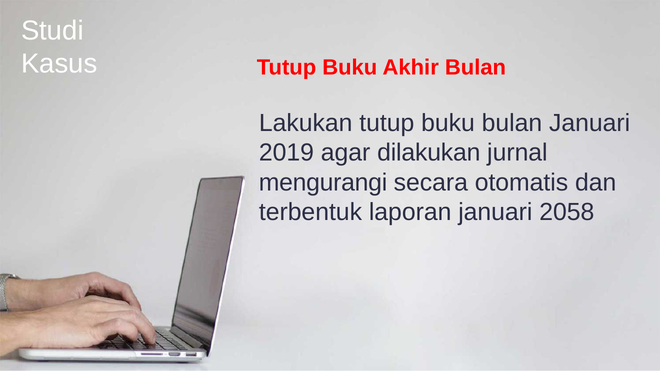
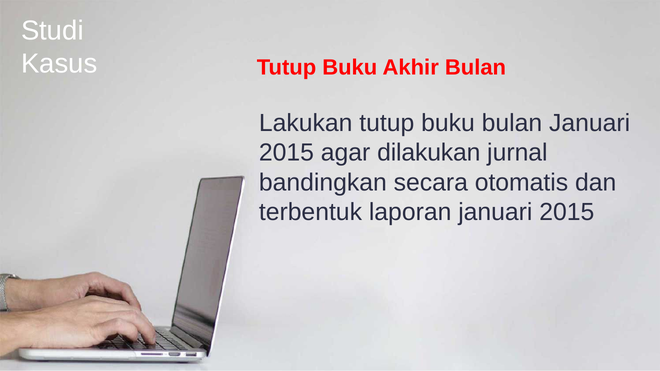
2019: 2019 -> 2015 (286, 153)
mengurangi: mengurangi -> bandingkan (323, 182)
laporan januari 2058: 2058 -> 2015 (567, 212)
